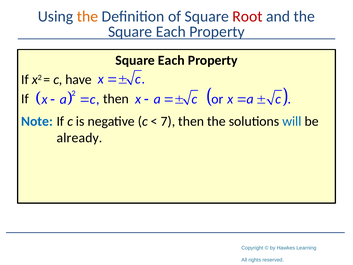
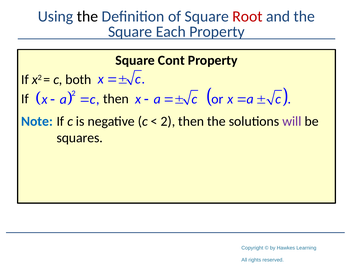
the colour: orange -> black (88, 17)
Each: Each -> Cont (171, 60)
have: have -> both (78, 80)
7: 7 -> 2 (168, 121)
will colour: blue -> purple (292, 121)
already: already -> squares (80, 138)
